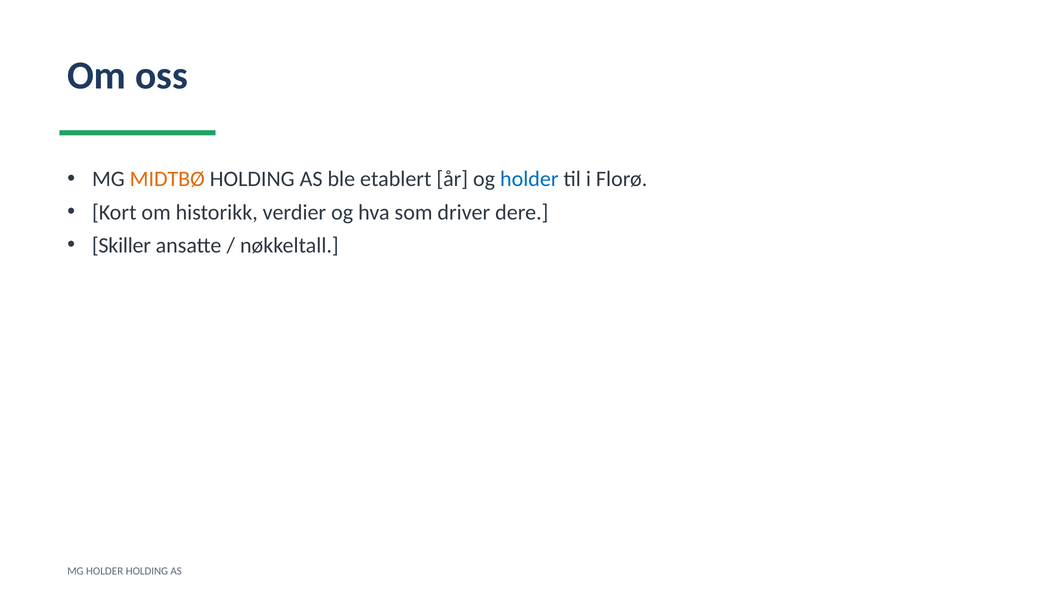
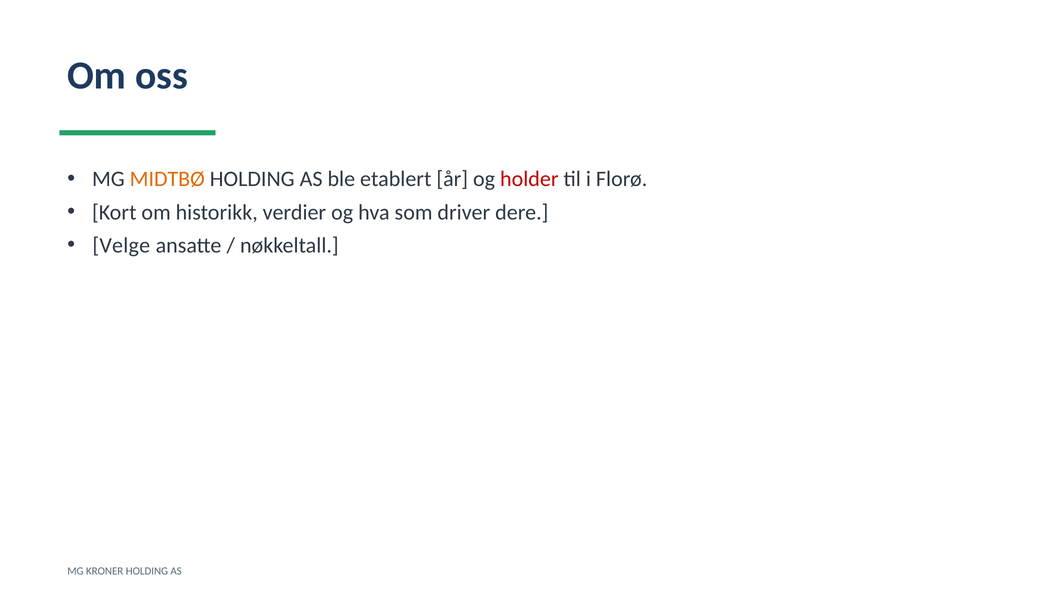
holder colour: blue -> red (529, 179)
Skiller: Skiller -> Velge (121, 245)
MG HOLDER: HOLDER -> KRONER (105, 570)
